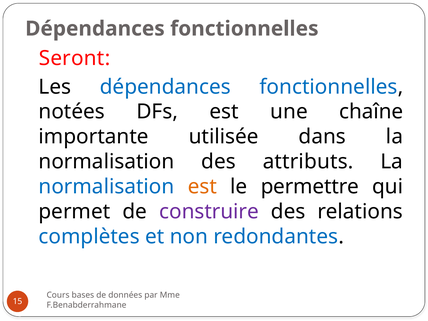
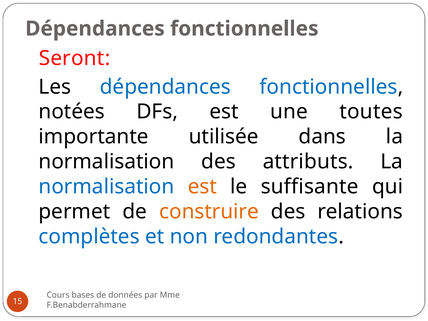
chaîne: chaîne -> toutes (371, 112)
permettre: permettre -> suffisante (310, 187)
construire colour: purple -> orange (209, 212)
